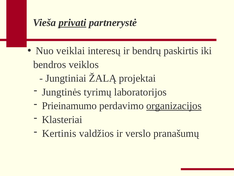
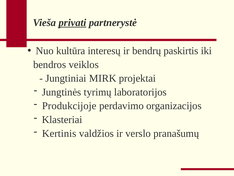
veiklai: veiklai -> kultūra (71, 51)
ŽALĄ: ŽALĄ -> MIRK (103, 78)
Prieinamumo: Prieinamumo -> Produkcijoje (69, 106)
organizacijos underline: present -> none (174, 106)
